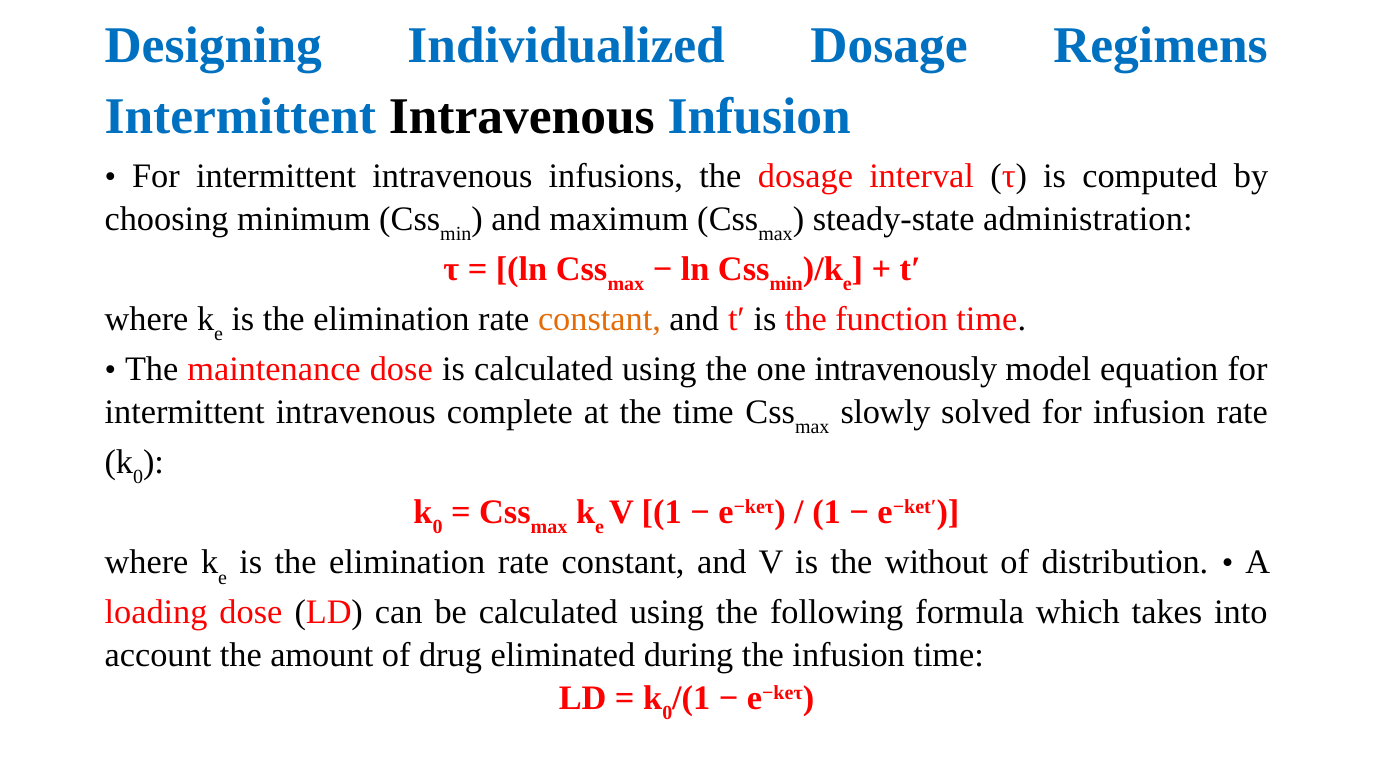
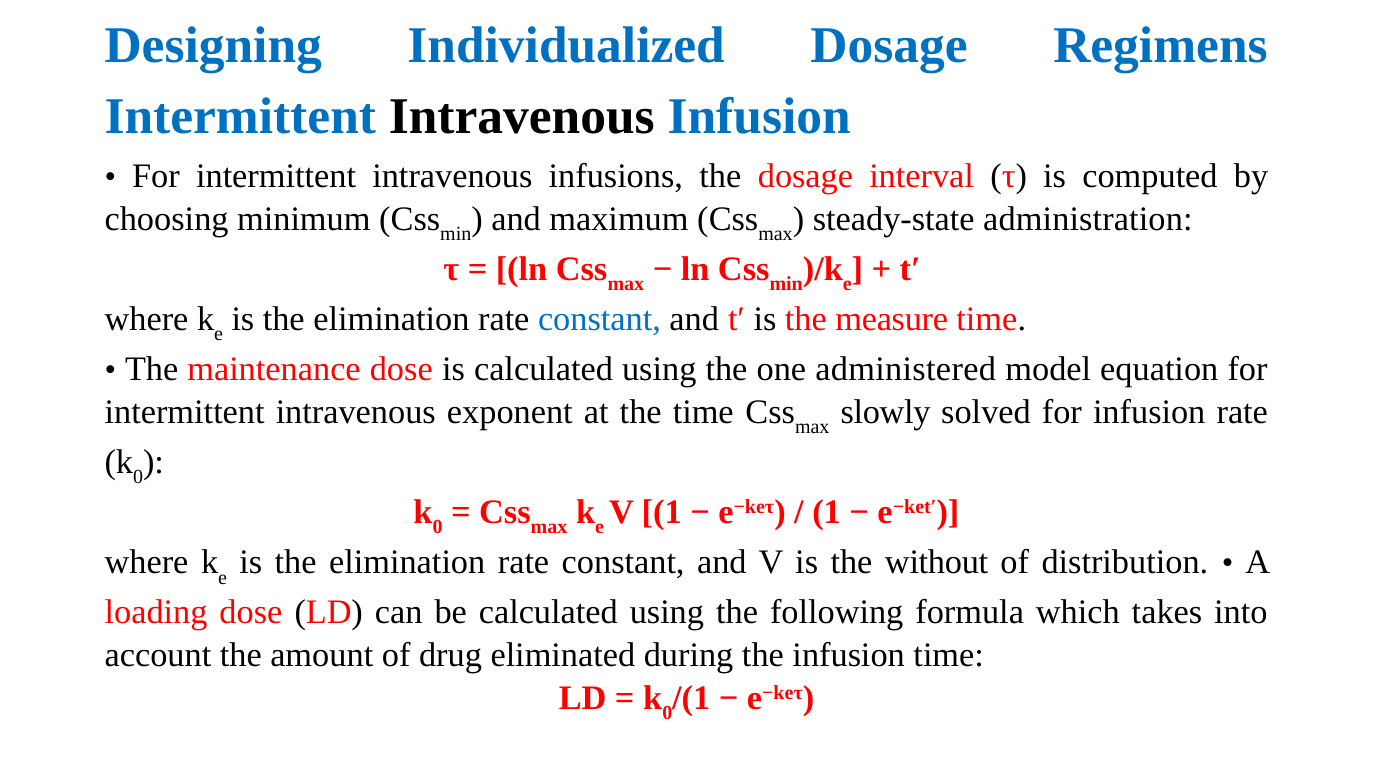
constant colour: orange -> blue (599, 319)
function: function -> measure (892, 319)
intravenously: intravenously -> administered (906, 369)
complete: complete -> exponent (510, 412)
